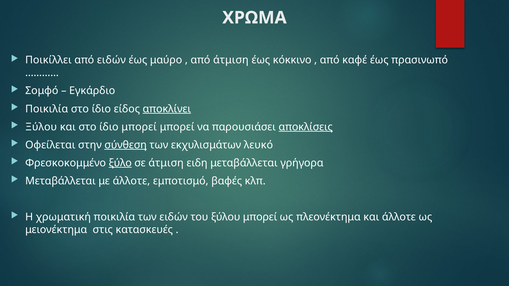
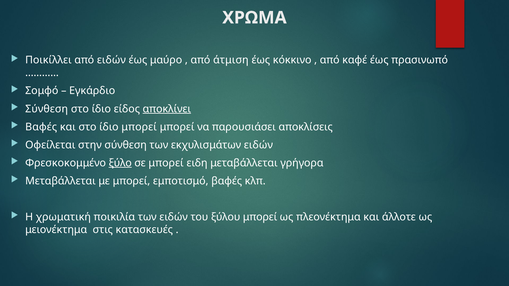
Ποικιλία: Ποικιλία -> Σύνθεση (47, 109)
Ξύλου: Ξύλου -> Βαφές (41, 127)
αποκλίσεις underline: present -> none (306, 127)
σύνθεση underline: present -> none (126, 145)
εκχυλισμάτων λευκό: λευκό -> ειδών (258, 145)
σε άτμιση: άτμιση -> μπορεί (166, 163)
με άλλοτε: άλλοτε -> μπορεί (131, 181)
